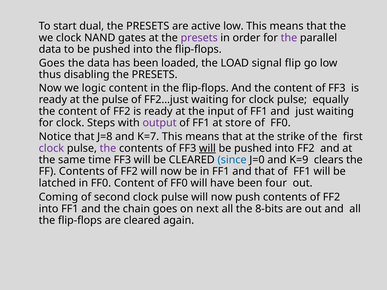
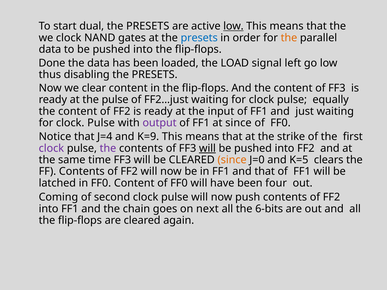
low underline: none -> present (233, 26)
presets colour: purple -> blue (199, 38)
the colour: purple -> orange (289, 38)
Goes: Goes -> Done (52, 63)
flip: flip -> left (293, 63)
logic: logic -> clear (94, 88)
Steps: Steps -> Pulse (101, 123)
at store: store -> since (238, 123)
J=8: J=8 -> J=4 (105, 137)
K=7: K=7 -> K=9 (148, 137)
since colour: blue -> orange (232, 160)
K=9: K=9 -> K=5 (299, 160)
8-bits: 8-bits -> 6-bits (269, 209)
